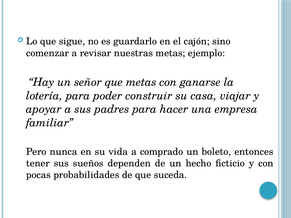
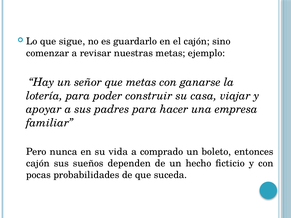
tener: tener -> cajón (38, 164)
